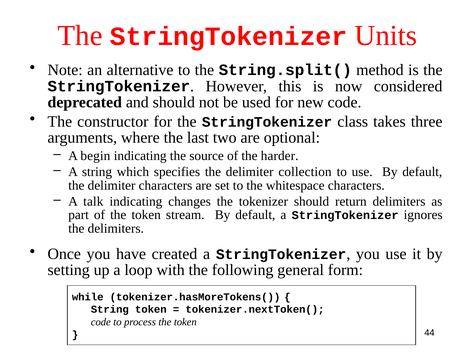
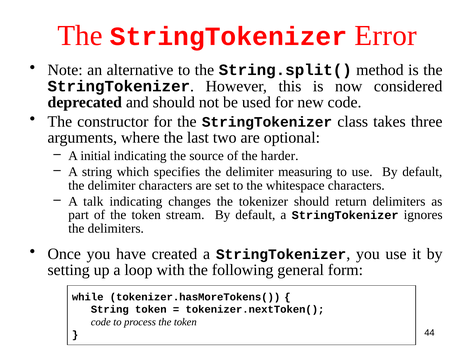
Units: Units -> Error (386, 36)
begin: begin -> initial (96, 156)
collection: collection -> measuring (305, 172)
